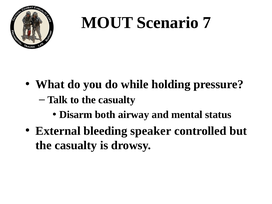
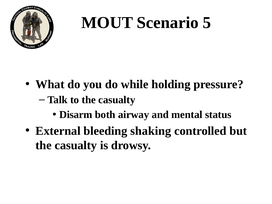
7: 7 -> 5 (207, 23)
speaker: speaker -> shaking (151, 131)
